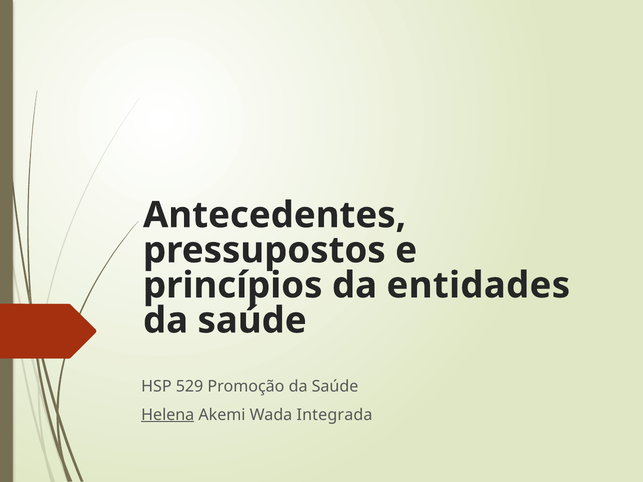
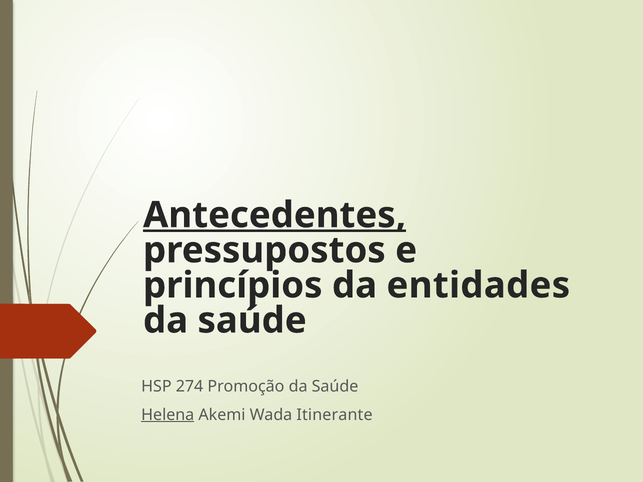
Antecedentes underline: none -> present (275, 215)
529: 529 -> 274 (190, 387)
Integrada: Integrada -> Itinerante (335, 415)
